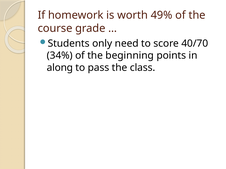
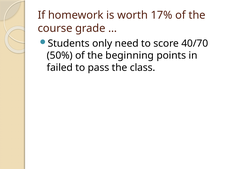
49%: 49% -> 17% (162, 15)
34%: 34% -> 50% (60, 56)
along: along -> failed (60, 68)
